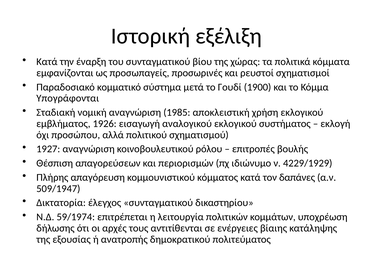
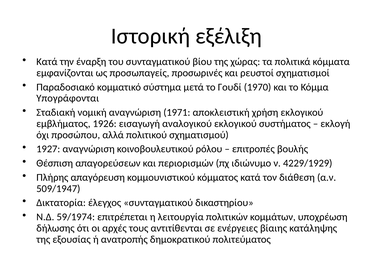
1900: 1900 -> 1970 (258, 87)
1985: 1985 -> 1971 (177, 112)
δαπάνες: δαπάνες -> διάθεση (297, 177)
